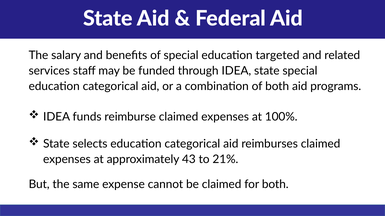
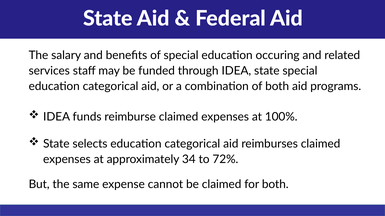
targeted: targeted -> occuring (278, 55)
43: 43 -> 34 (189, 160)
21%: 21% -> 72% (225, 160)
